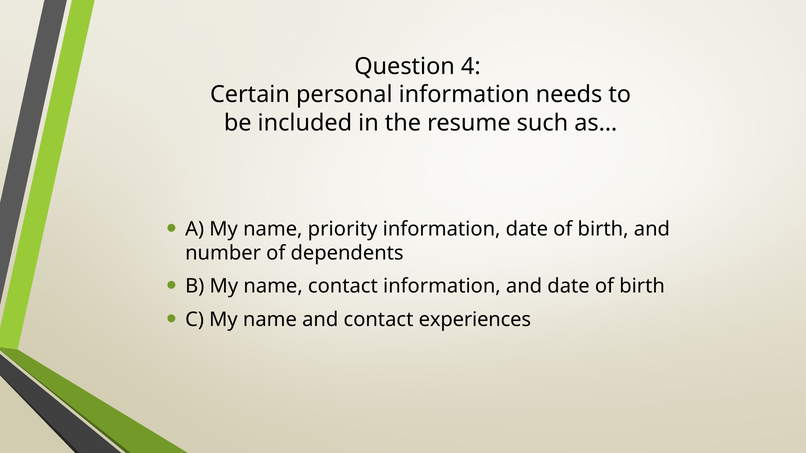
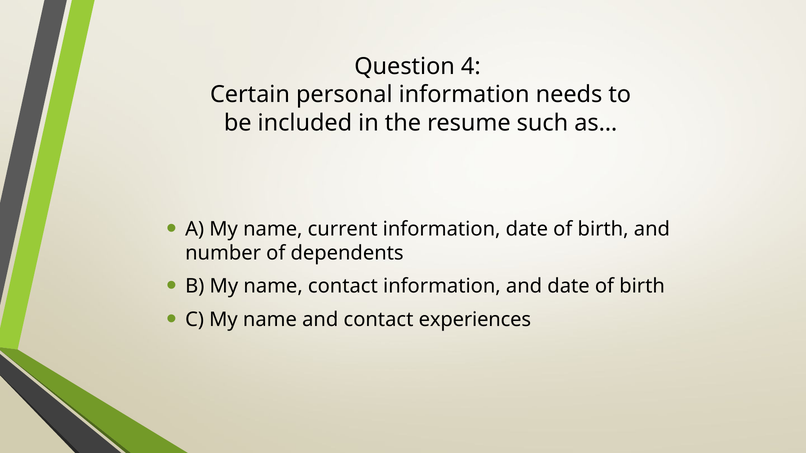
priority: priority -> current (343, 229)
